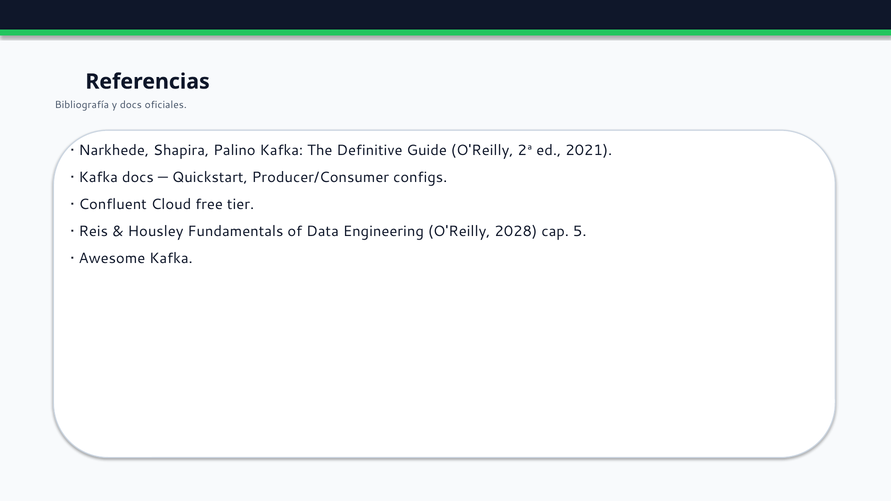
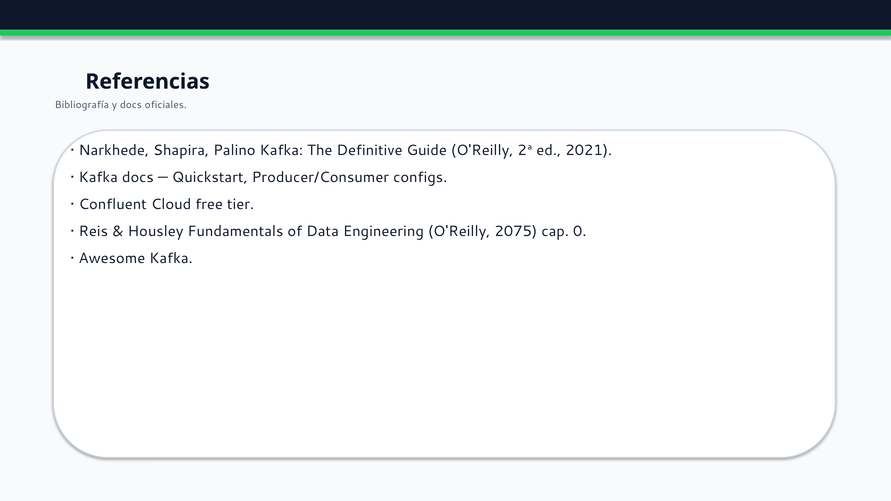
2028: 2028 -> 2075 (516, 232)
5: 5 -> 0 (580, 232)
